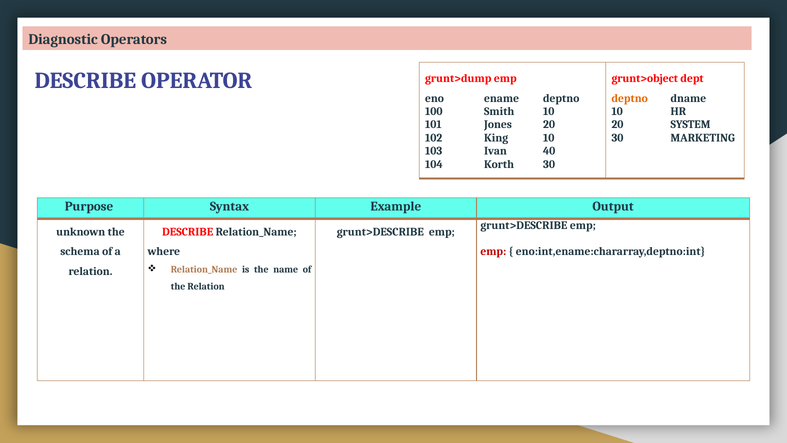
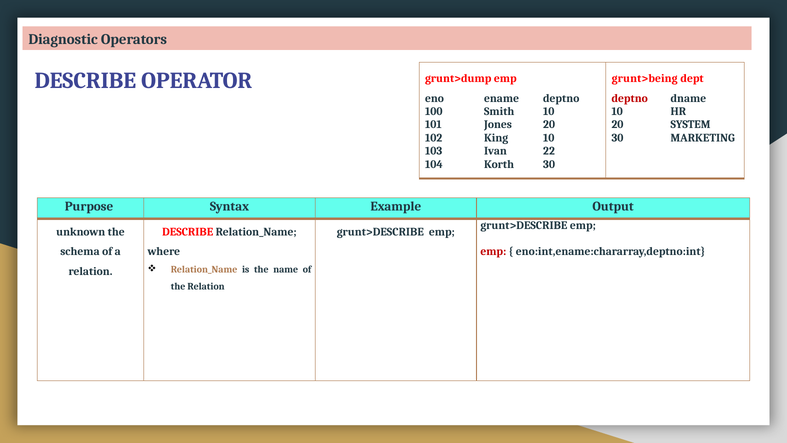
grunt>object: grunt>object -> grunt>being (645, 78)
deptno colour: orange -> red (630, 98)
40: 40 -> 22 (549, 151)
